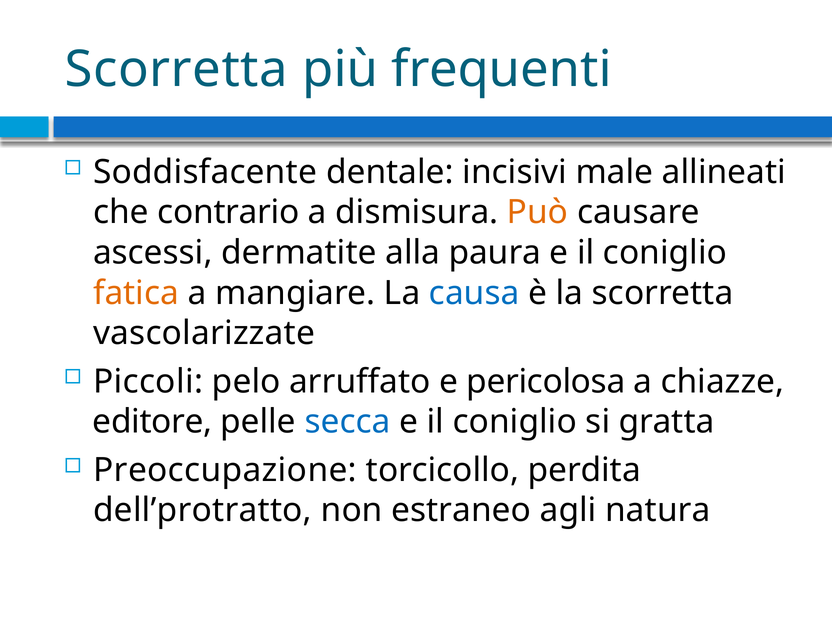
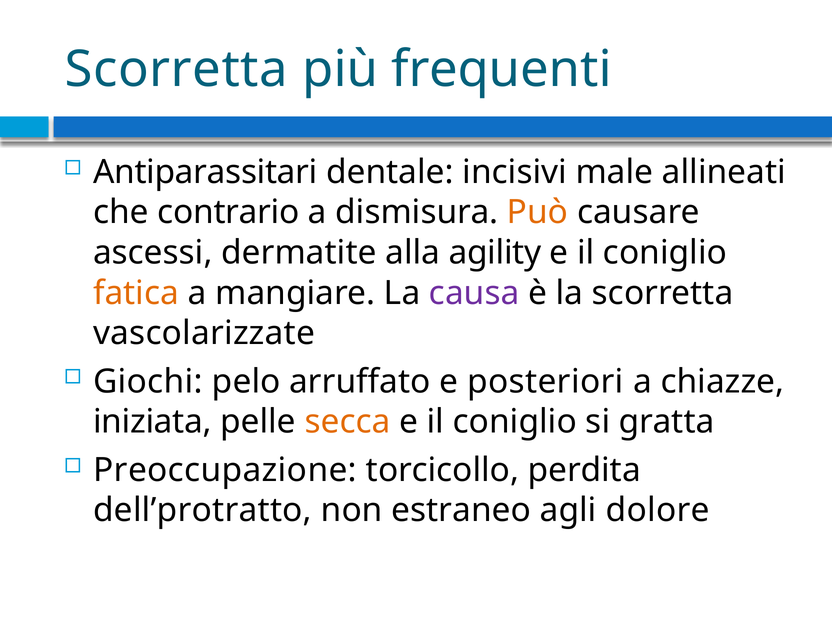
Soddisfacente: Soddisfacente -> Antiparassitari (205, 172)
paura: paura -> agility (495, 253)
causa colour: blue -> purple (474, 293)
Piccoli: Piccoli -> Giochi (148, 382)
pericolosa: pericolosa -> posteriori (545, 382)
editore: editore -> iniziata (152, 422)
secca colour: blue -> orange (348, 422)
natura: natura -> dolore (658, 510)
